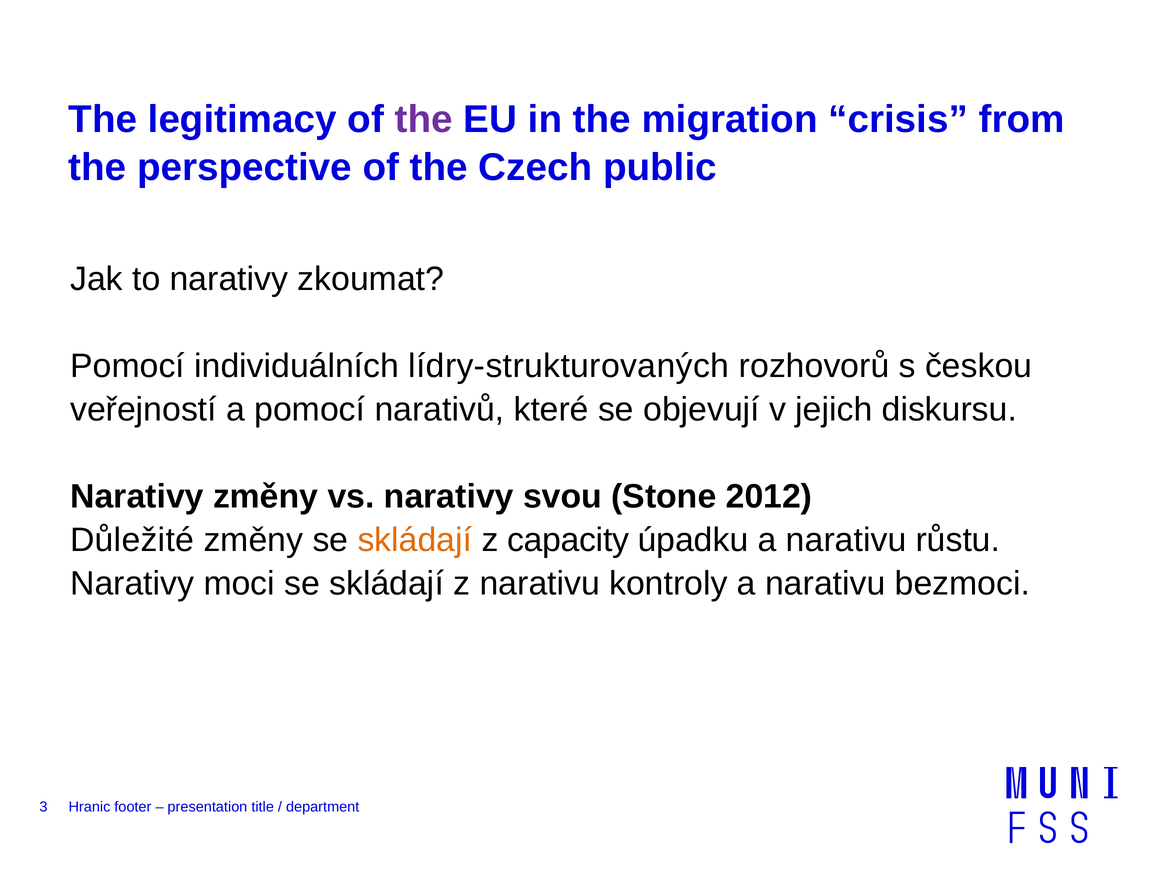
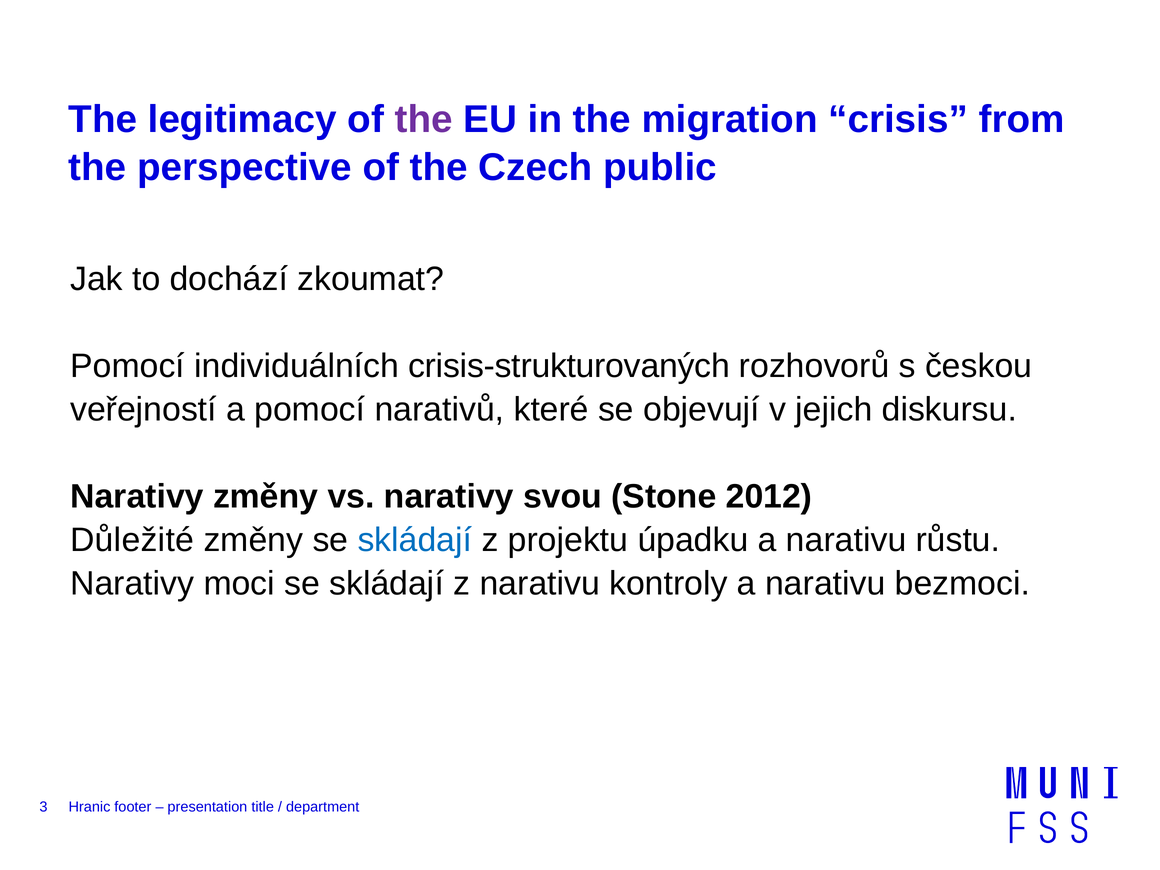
to narativy: narativy -> dochází (229, 279)
lídry-strukturovaných: lídry-strukturovaných -> crisis-strukturovaných (569, 366)
skládají colour: orange -> blue (415, 540)
capacity: capacity -> projektu (568, 540)
